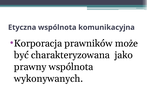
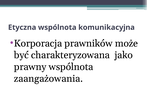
wykonywanych: wykonywanych -> zaangażowania (48, 79)
